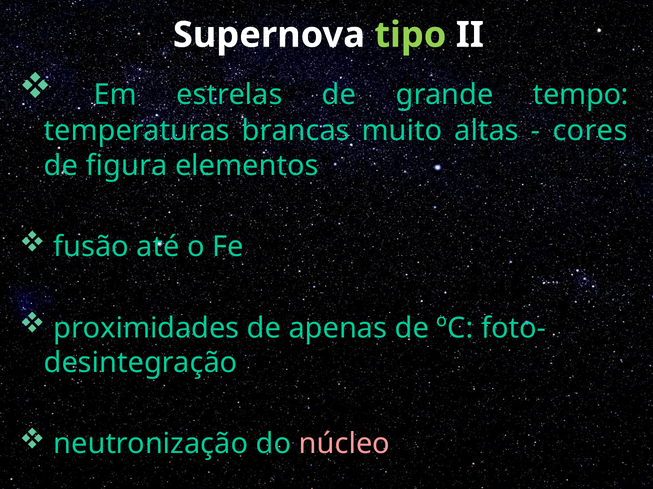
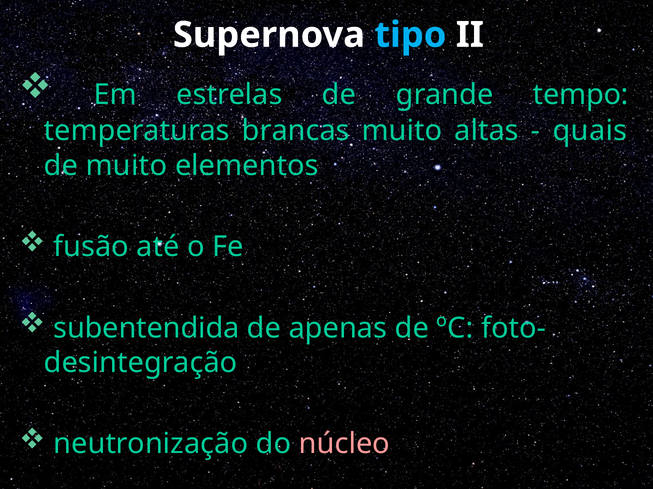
tipo colour: light green -> light blue (410, 35)
cores: cores -> quais (590, 131)
de figura: figura -> muito (126, 166)
proximidades: proximidades -> subentendida (146, 328)
